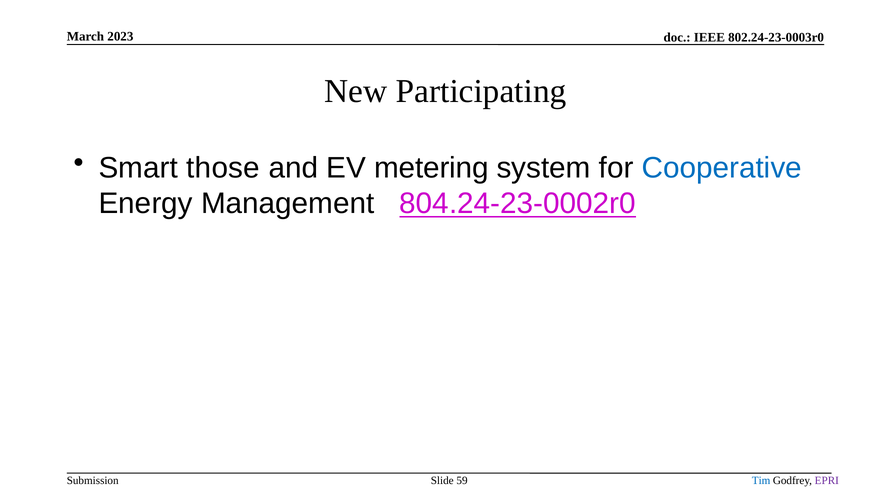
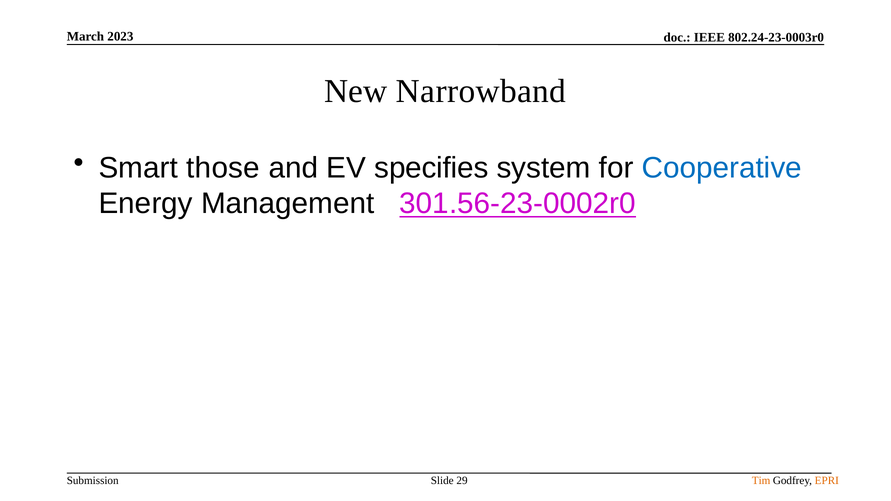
Participating: Participating -> Narrowband (481, 91)
metering: metering -> specifies (431, 168)
804.24-23-0002r0: 804.24-23-0002r0 -> 301.56-23-0002r0 (518, 204)
59: 59 -> 29 (462, 481)
Tim colour: blue -> orange (761, 481)
EPRI colour: purple -> orange (827, 481)
